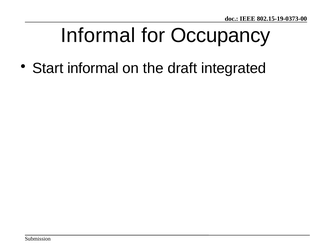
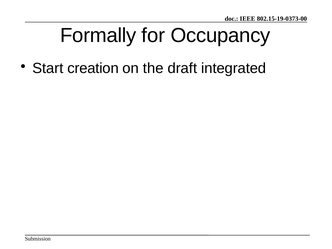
Informal: Informal -> Formally (98, 35)
Start informal: informal -> creation (93, 68)
